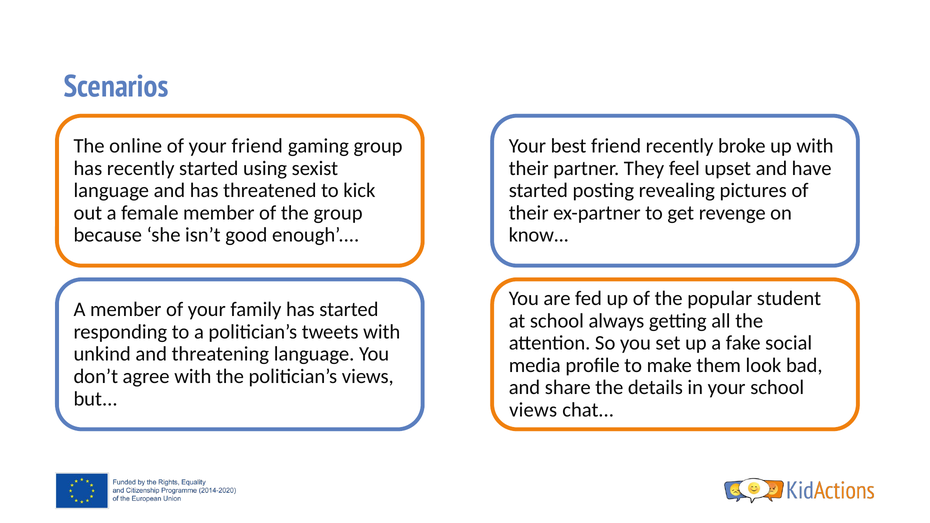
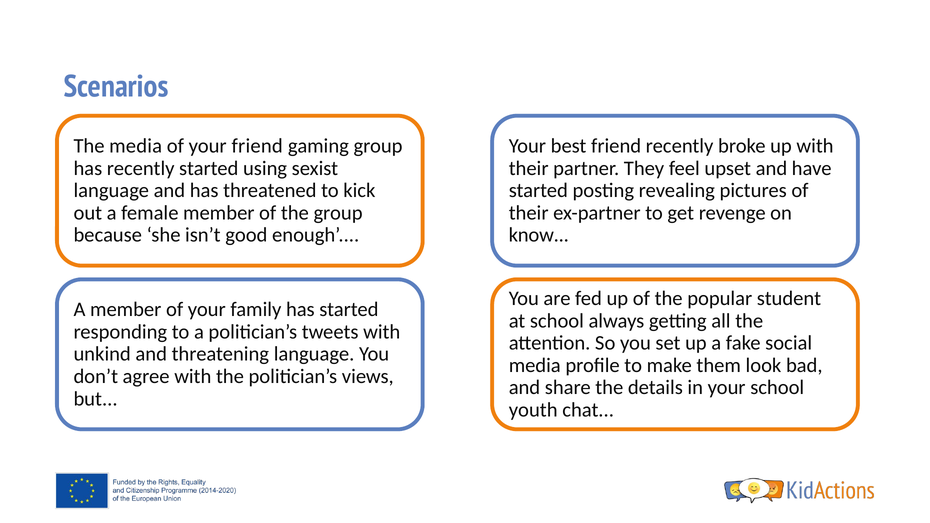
The online: online -> media (136, 146)
views: views -> youth (533, 410)
